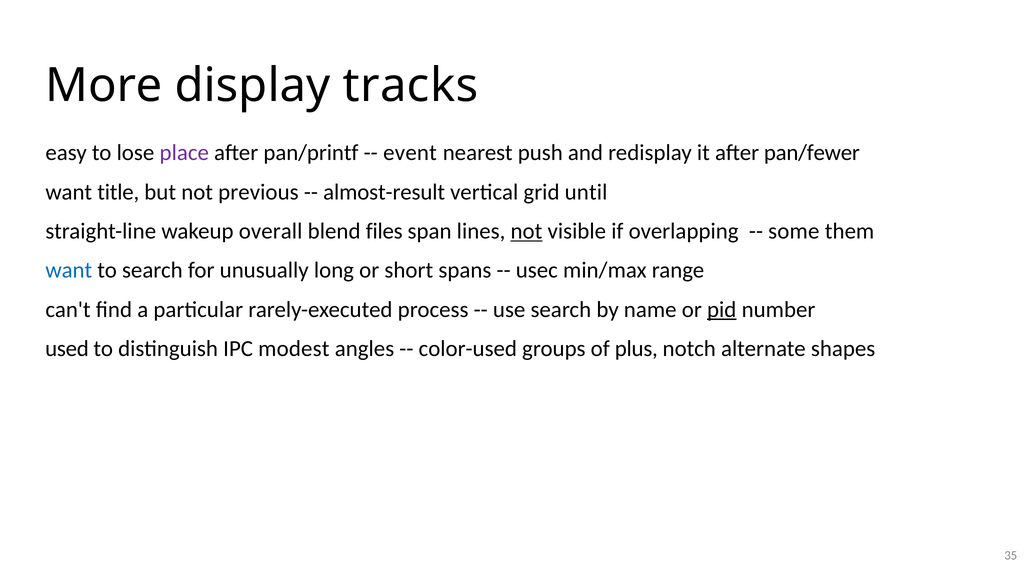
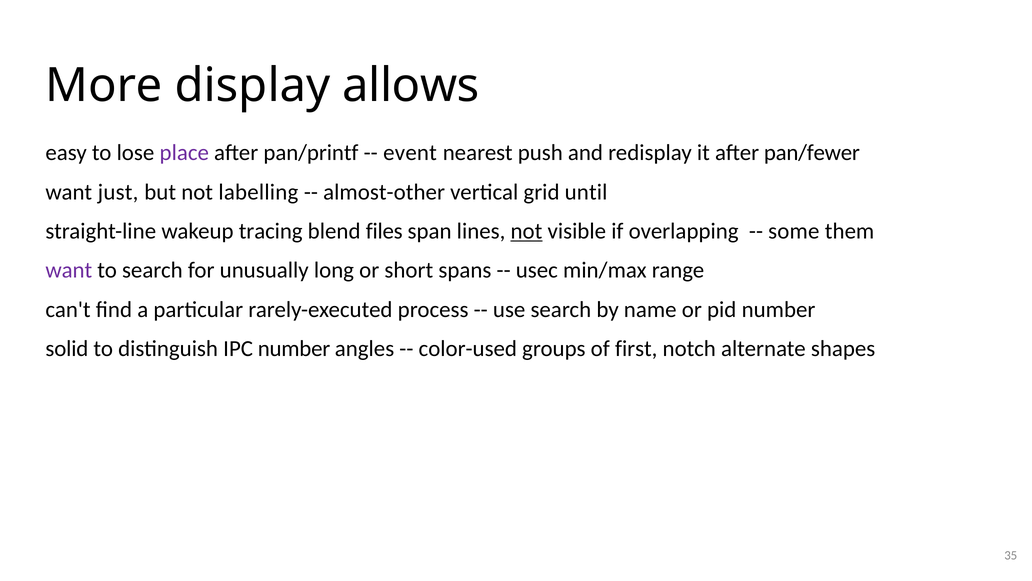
tracks: tracks -> allows (411, 86)
title: title -> just (118, 192)
previous: previous -> labelling (258, 192)
almost-result: almost-result -> almost-other (384, 192)
overall: overall -> tracing (271, 231)
want colour: blue -> purple (69, 270)
pid underline: present -> none (722, 309)
used: used -> solid (67, 348)
IPC modest: modest -> number (294, 348)
plus: plus -> first (636, 348)
